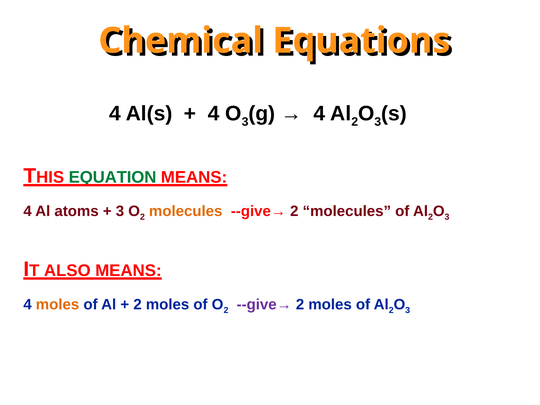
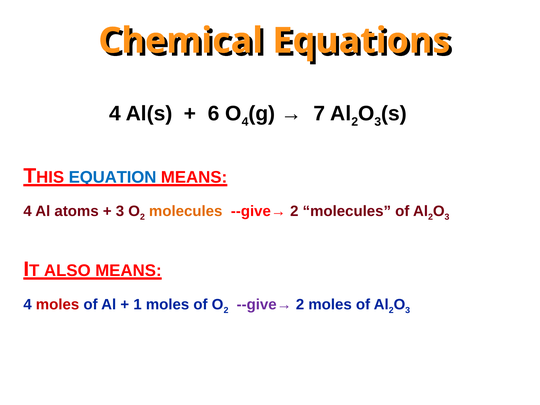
4: 4 -> 6 (214, 114)
3: 3 -> 4 (245, 122)
4: 4 -> 7 (319, 114)
EQUATION colour: green -> blue (113, 177)
moles colour: orange -> red (58, 304)
2: 2 -> 1 (138, 304)
